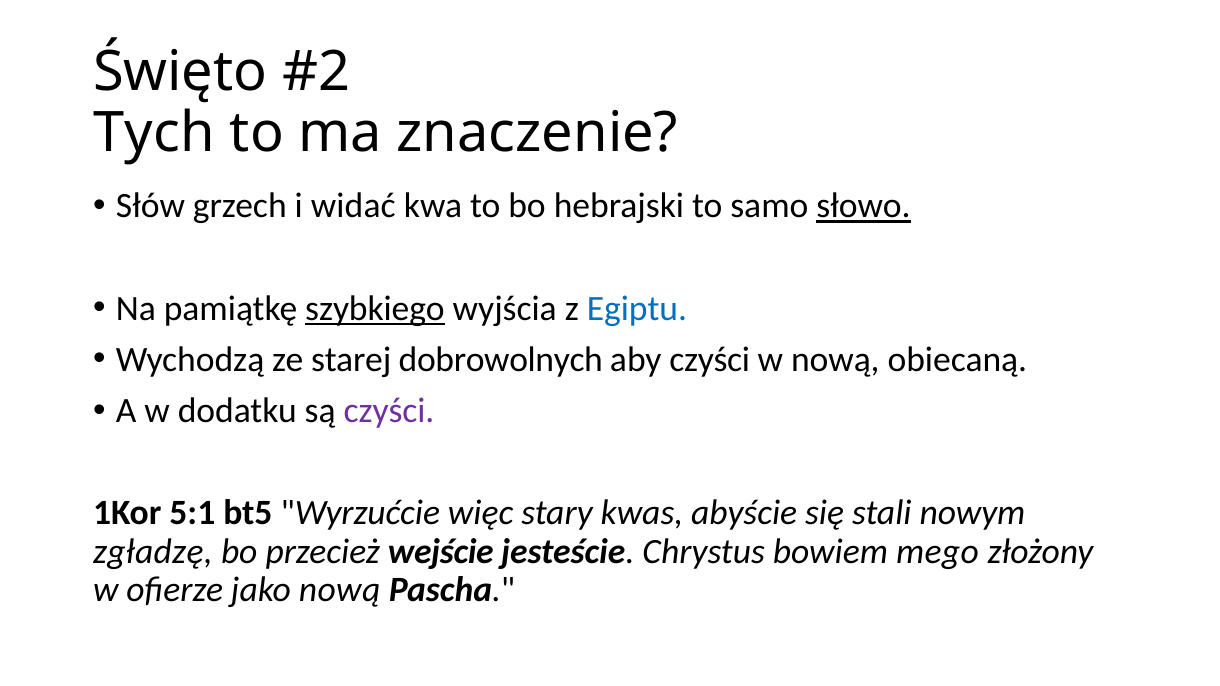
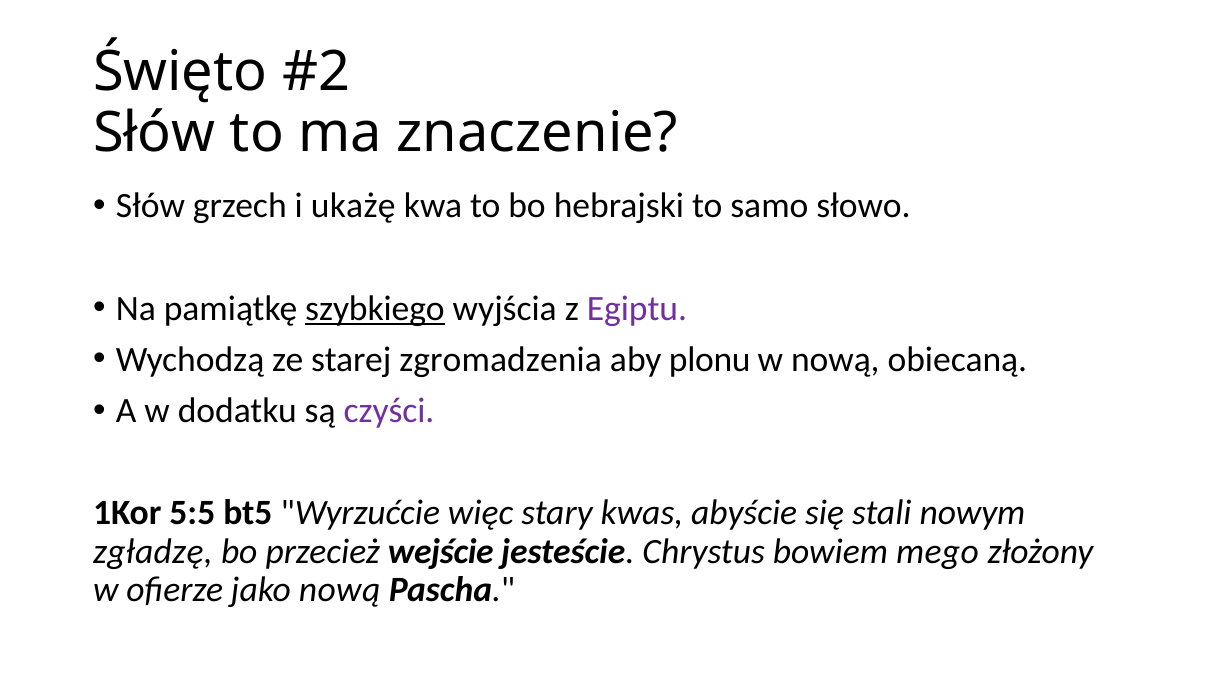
Tych: Tych -> Słów (154, 133)
widać: widać -> ukażę (353, 206)
słowo underline: present -> none (863, 206)
Egiptu colour: blue -> purple (637, 309)
dobrowolnych: dobrowolnych -> zgromadzenia (501, 360)
aby czyści: czyści -> plonu (710, 360)
5:1: 5:1 -> 5:5 (192, 513)
